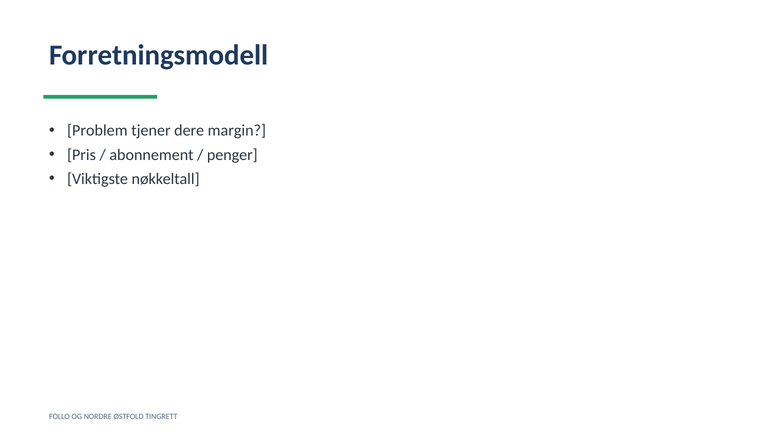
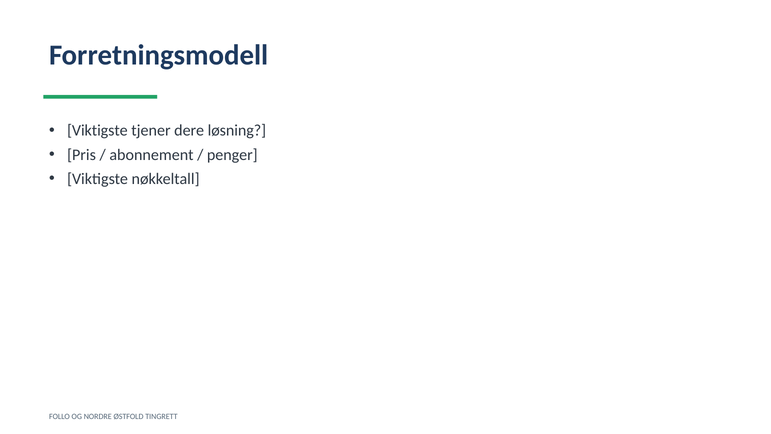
Problem: Problem -> Viktigste (97, 131)
margin: margin -> løsning (237, 131)
